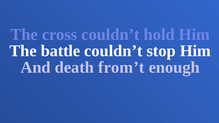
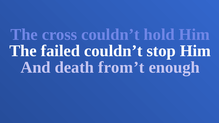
battle: battle -> failed (60, 51)
